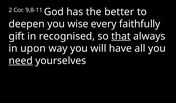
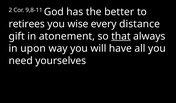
deepen: deepen -> retirees (27, 24)
faithfully: faithfully -> distance (140, 24)
recognised: recognised -> atonement (67, 36)
need underline: present -> none (21, 61)
